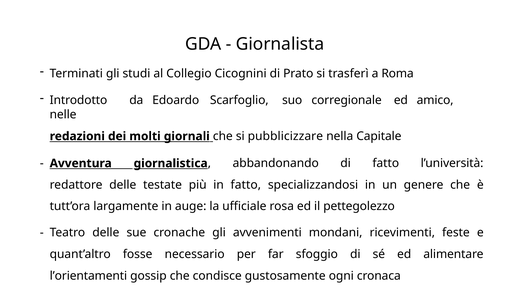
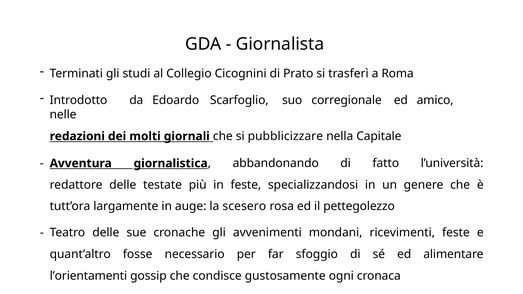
in fatto: fatto -> feste (246, 185)
ufficiale: ufficiale -> scesero (244, 206)
